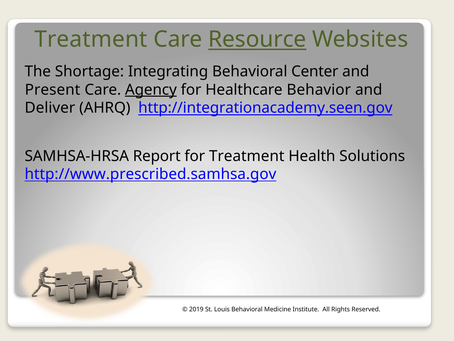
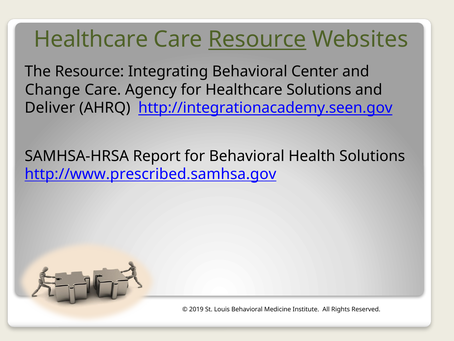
Treatment: Treatment -> Healthcare (91, 39)
The Shortage: Shortage -> Resource (89, 71)
Present: Present -> Change (53, 90)
Agency underline: present -> none (151, 90)
Healthcare Behavior: Behavior -> Solutions (319, 90)
for Treatment: Treatment -> Behavioral (247, 156)
